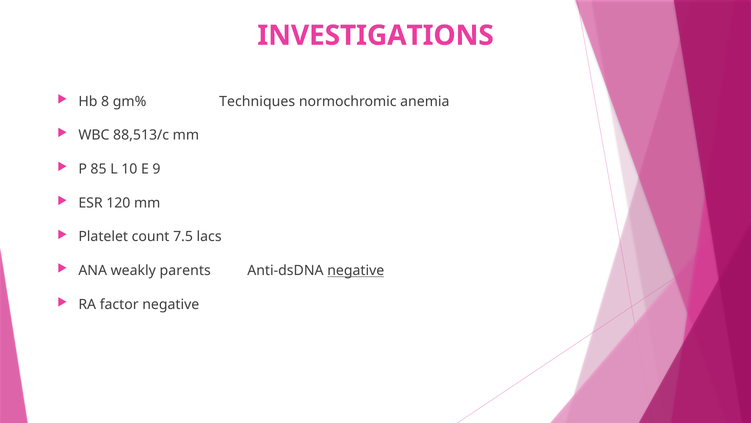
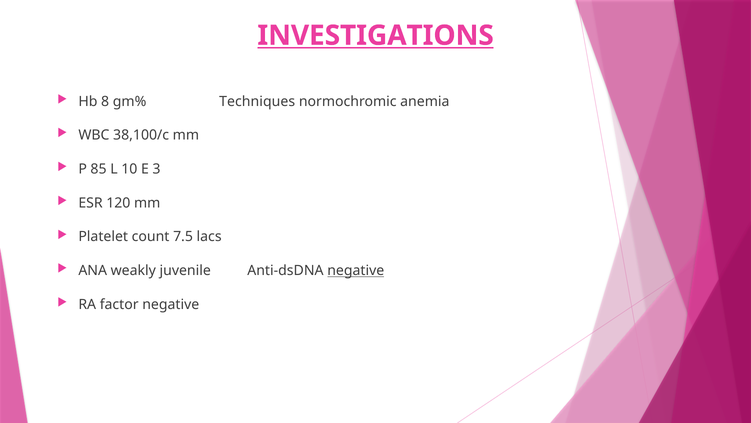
INVESTIGATIONS underline: none -> present (376, 35)
88,513/c: 88,513/c -> 38,100/c (141, 135)
9: 9 -> 3 (157, 169)
parents: parents -> juvenile (185, 270)
